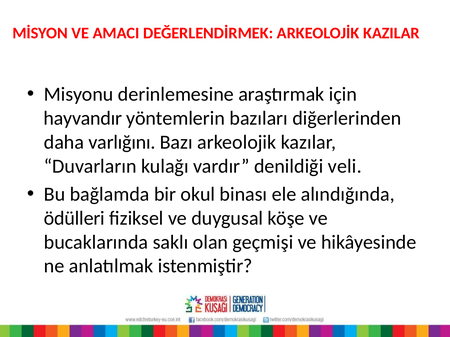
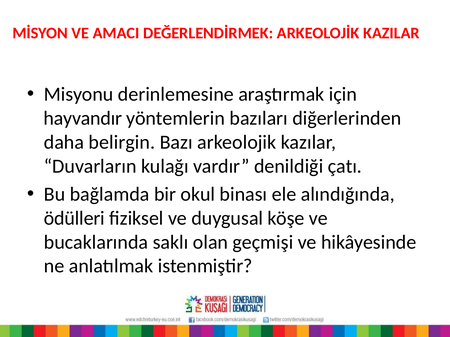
varlığını: varlığını -> belirgin (122, 142)
veli: veli -> çatı (345, 166)
